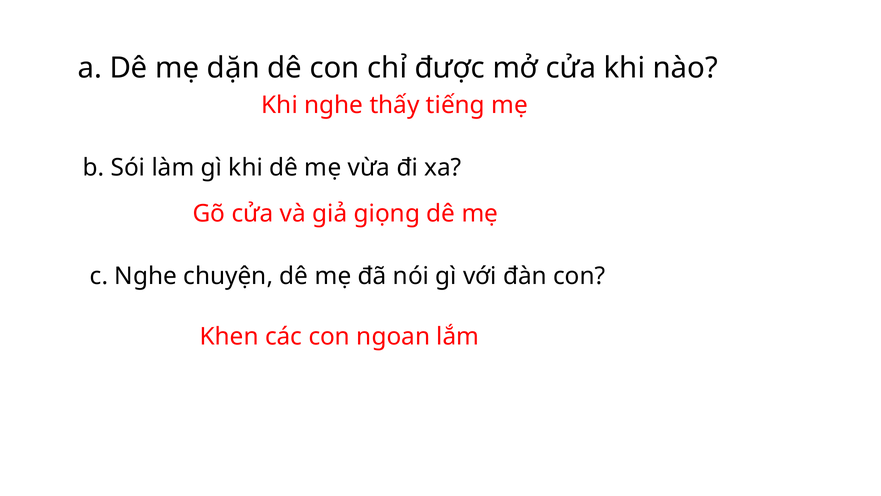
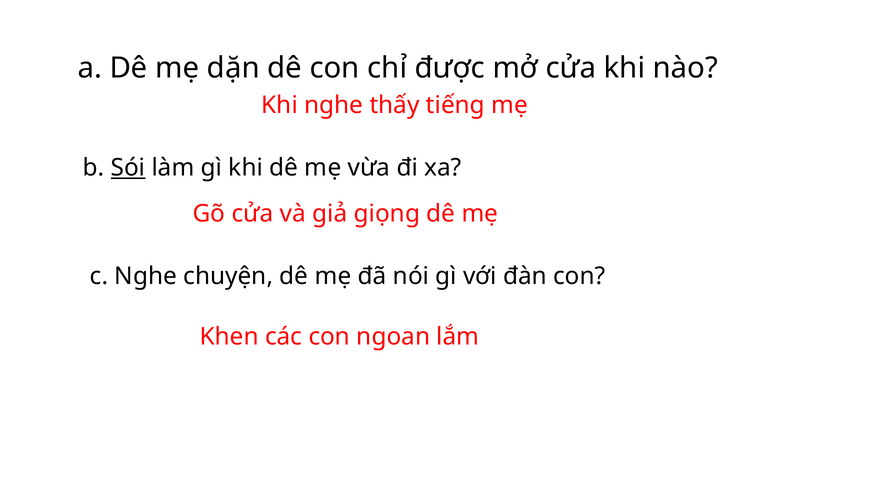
Sói underline: none -> present (128, 168)
